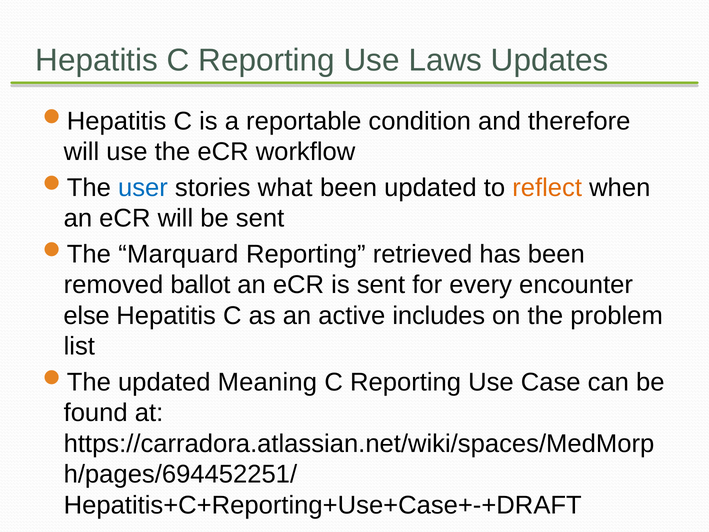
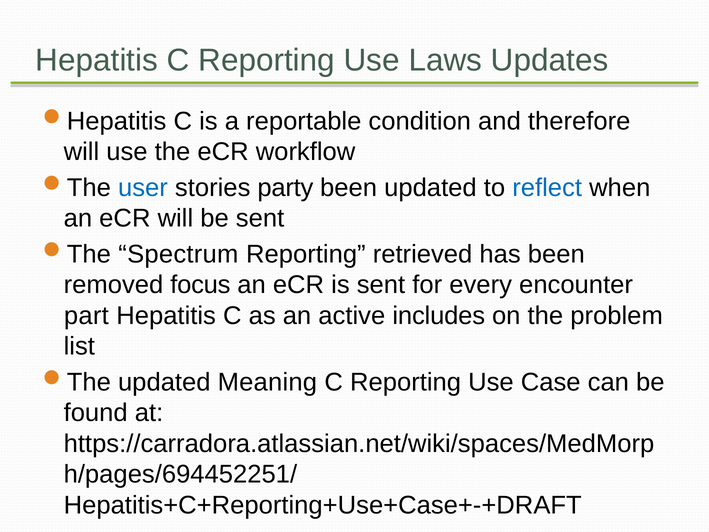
what: what -> party (285, 188)
reflect colour: orange -> blue (547, 188)
Marquard: Marquard -> Spectrum (178, 254)
ballot: ballot -> focus (200, 285)
else: else -> part (86, 316)
